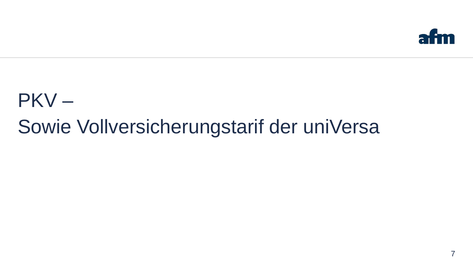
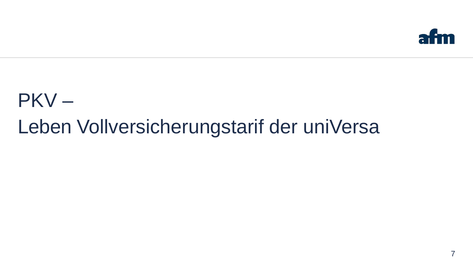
Sowie: Sowie -> Leben (45, 127)
